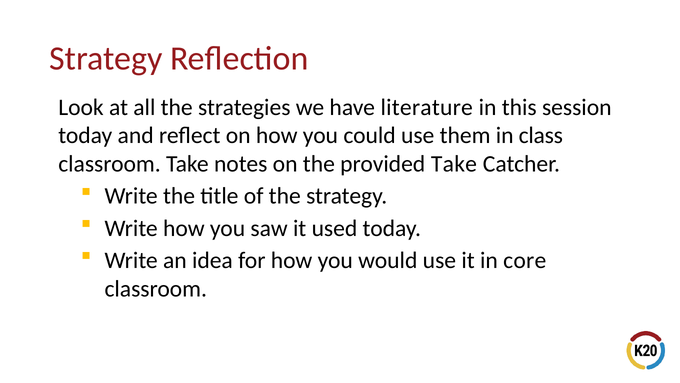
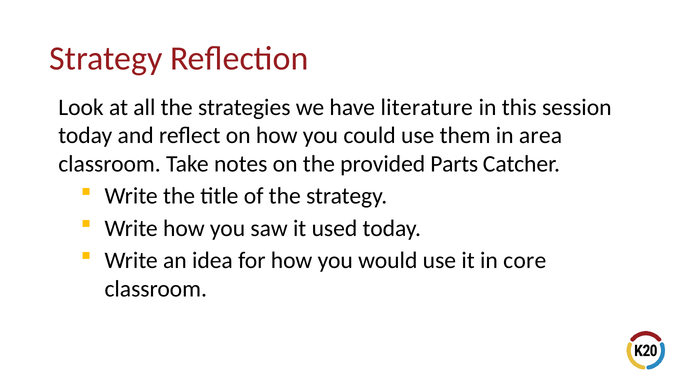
class: class -> area (541, 135)
provided Take: Take -> Parts (454, 164)
